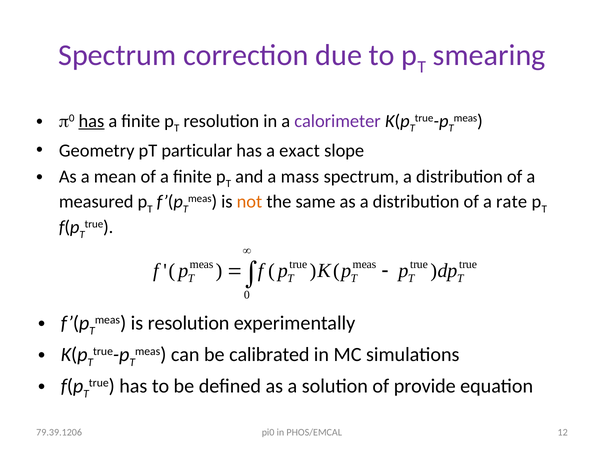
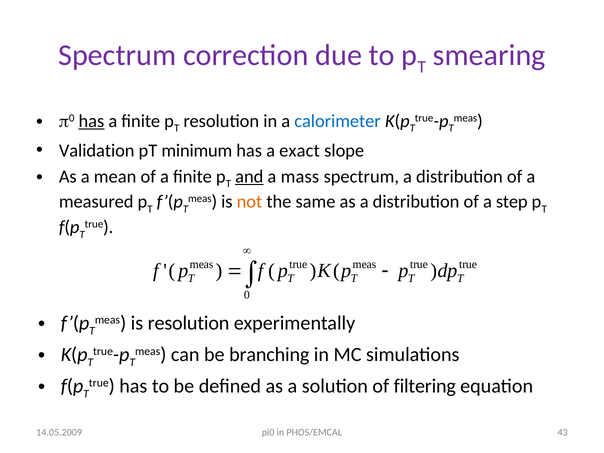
calorimeter colour: purple -> blue (338, 121)
Geometry: Geometry -> Validation (97, 150)
particular: particular -> minimum (197, 150)
and underline: none -> present (249, 177)
rate: rate -> step (512, 202)
calibrated: calibrated -> branching (269, 355)
provide: provide -> filtering (425, 386)
12: 12 -> 43 (563, 433)
79.39.1206: 79.39.1206 -> 14.05.2009 (59, 433)
